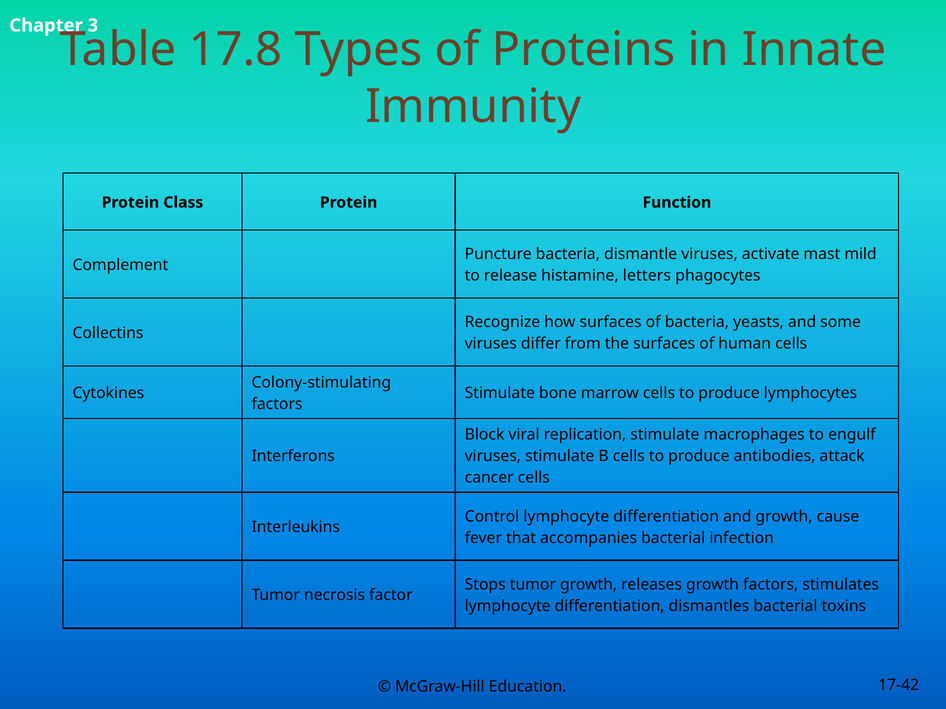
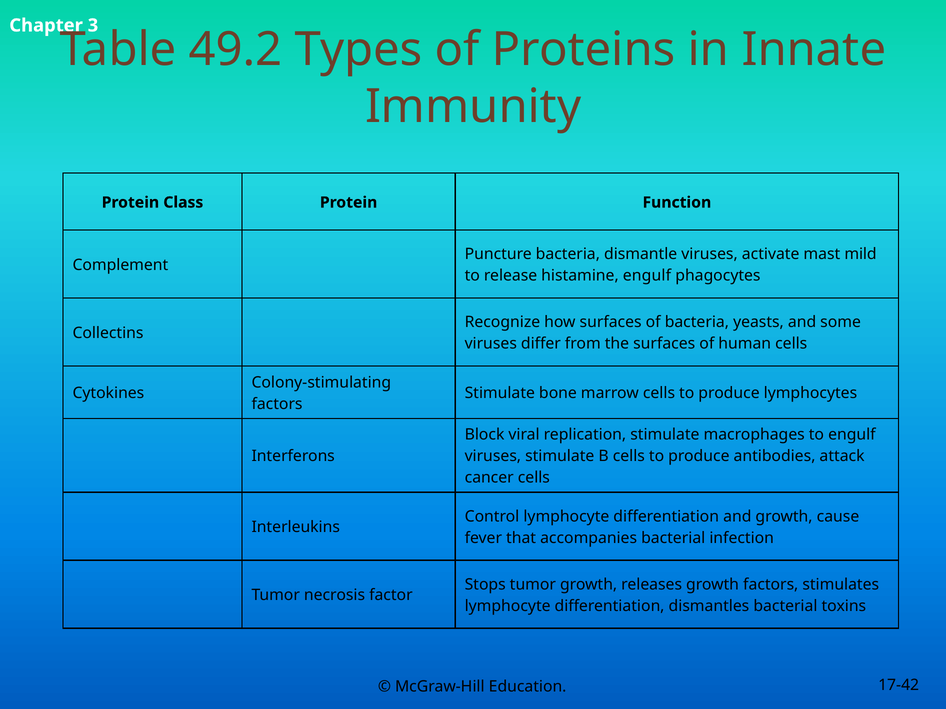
17.8: 17.8 -> 49.2 (236, 50)
histamine letters: letters -> engulf (647, 276)
